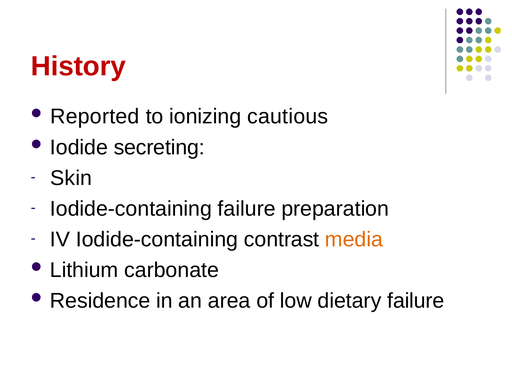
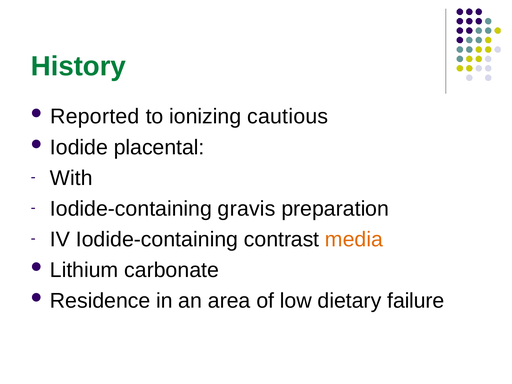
History colour: red -> green (78, 66)
secreting: secreting -> placental (159, 147)
Skin: Skin -> With (71, 178)
Iodide-containing failure: failure -> gravis (247, 209)
